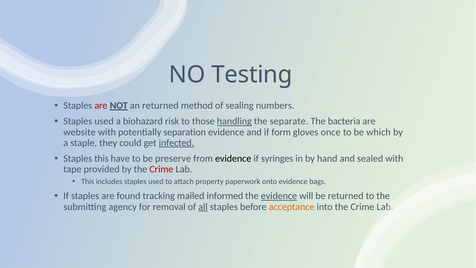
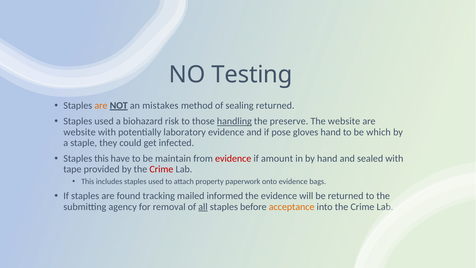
are colour: red -> orange (101, 106)
an returned: returned -> mistakes (160, 106)
sealing numbers: numbers -> returned (275, 106)
separate: separate -> preserve (289, 121)
The bacteria: bacteria -> website (344, 121)
separation: separation -> laboratory (185, 132)
form: form -> pose (281, 132)
gloves once: once -> hand (331, 132)
infected underline: present -> none (176, 143)
preserve: preserve -> maintain (173, 158)
evidence colour: black -> red (233, 158)
syringes: syringes -> amount (277, 158)
evidence underline: present -> none (279, 196)
